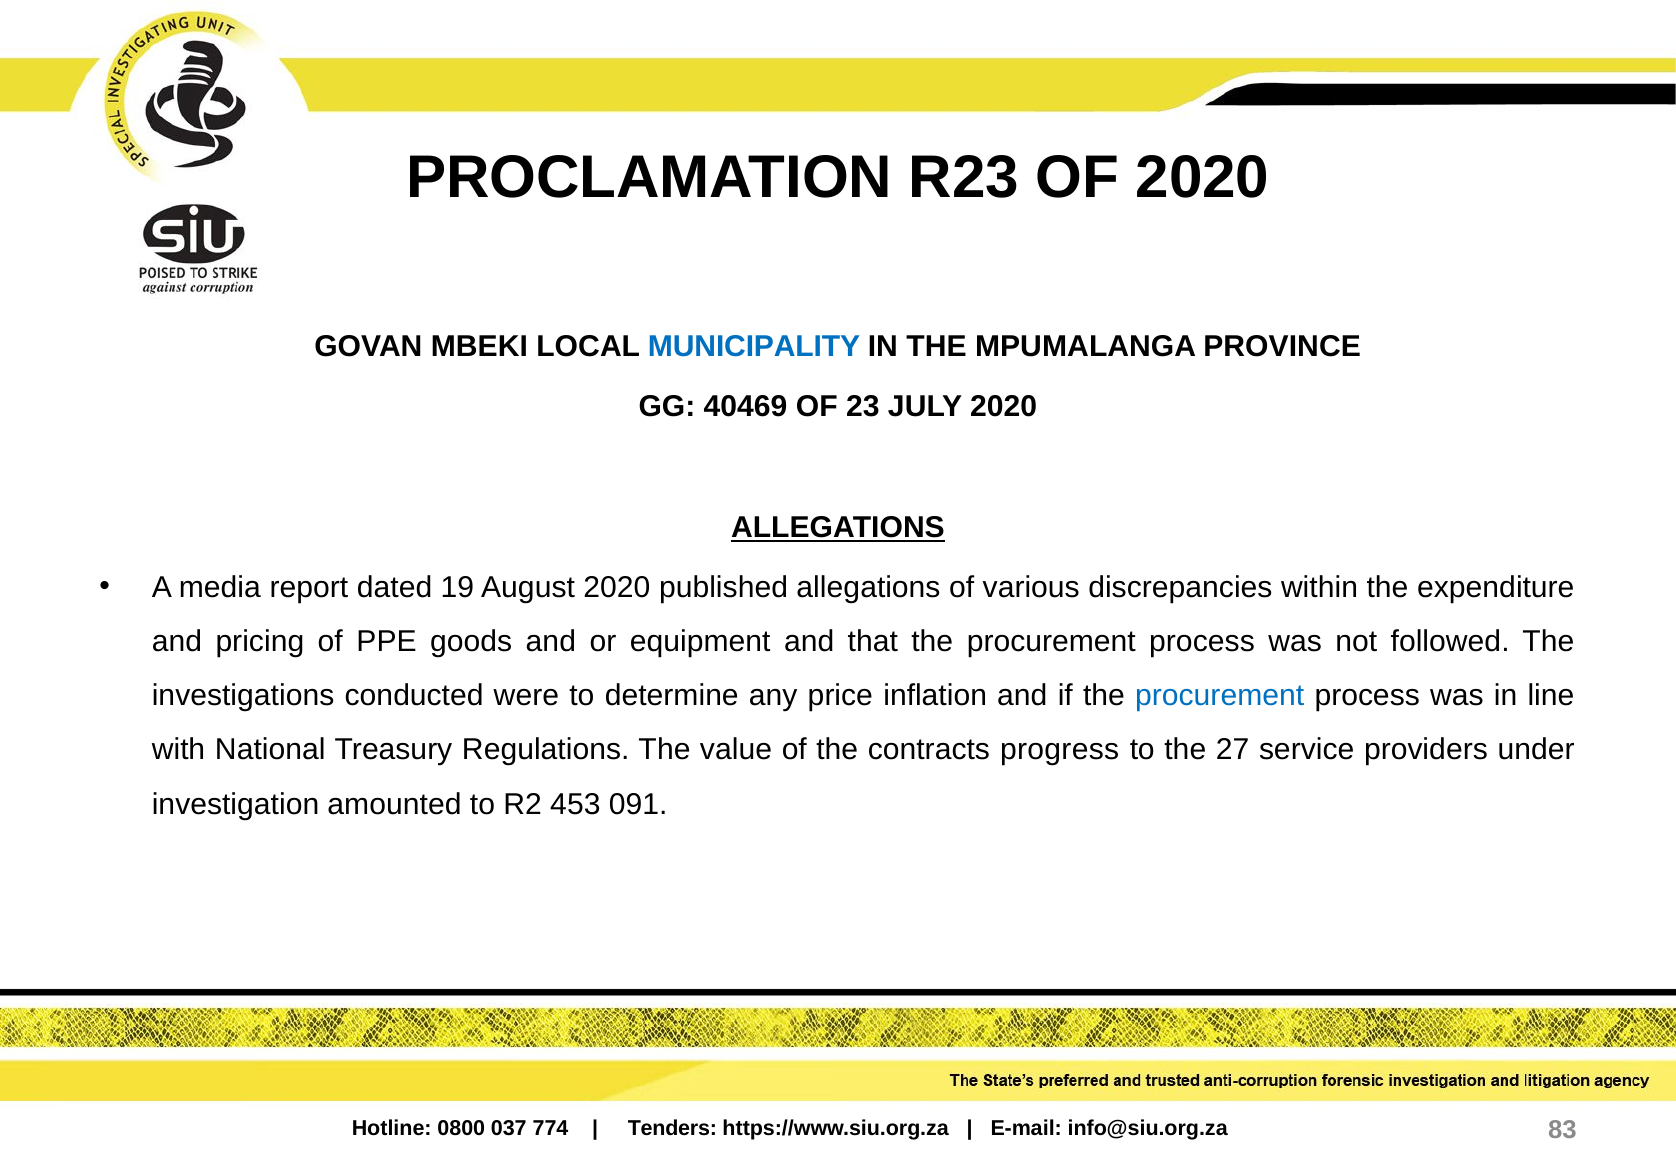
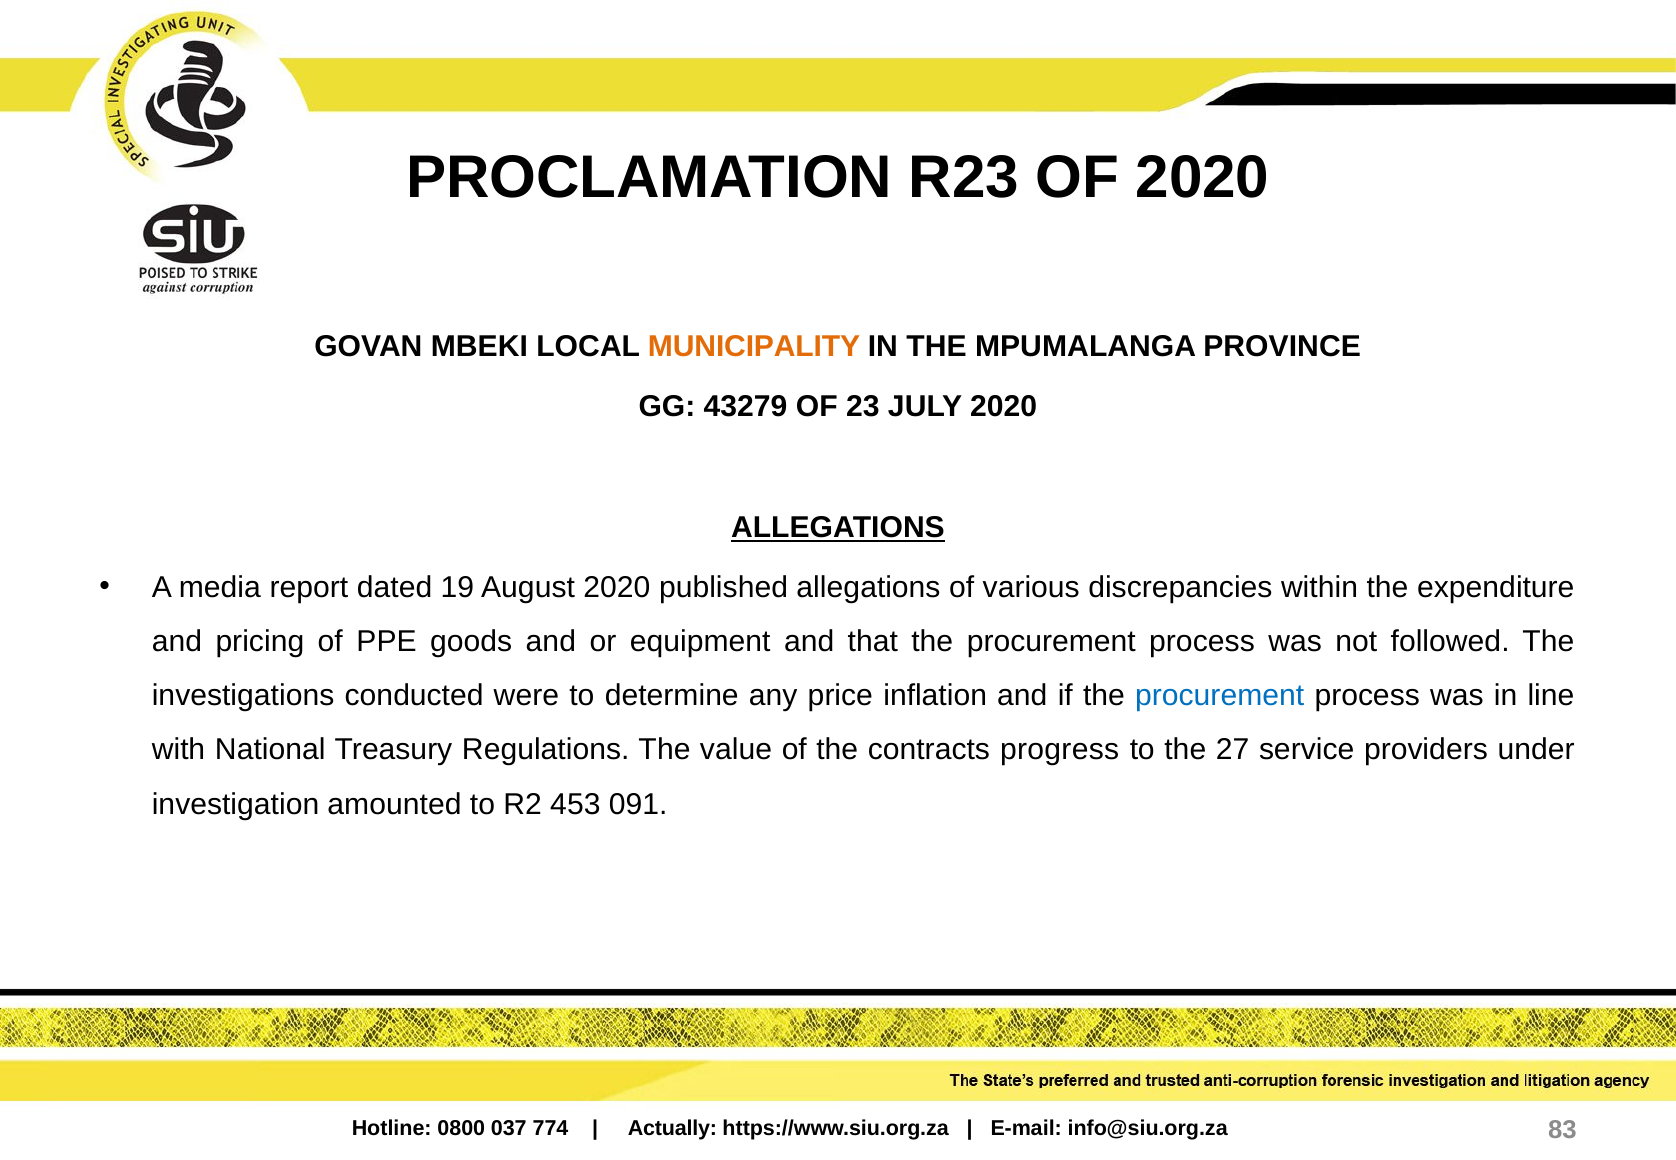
MUNICIPALITY colour: blue -> orange (754, 347)
40469: 40469 -> 43279 (746, 407)
Tenders: Tenders -> Actually (672, 1128)
